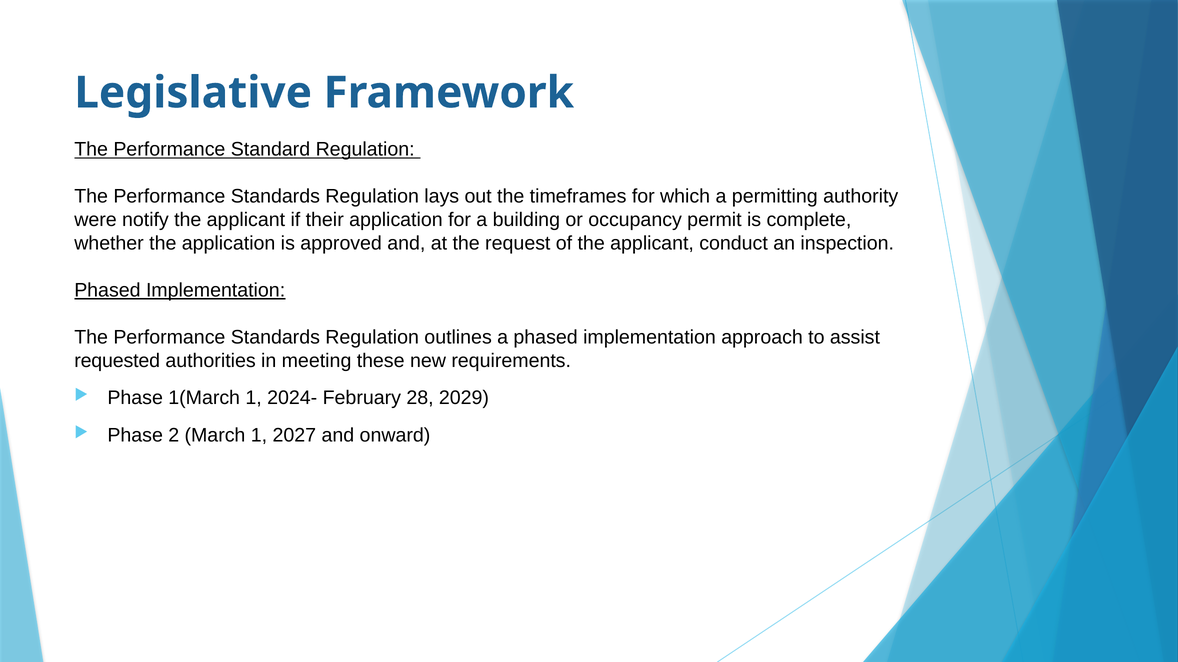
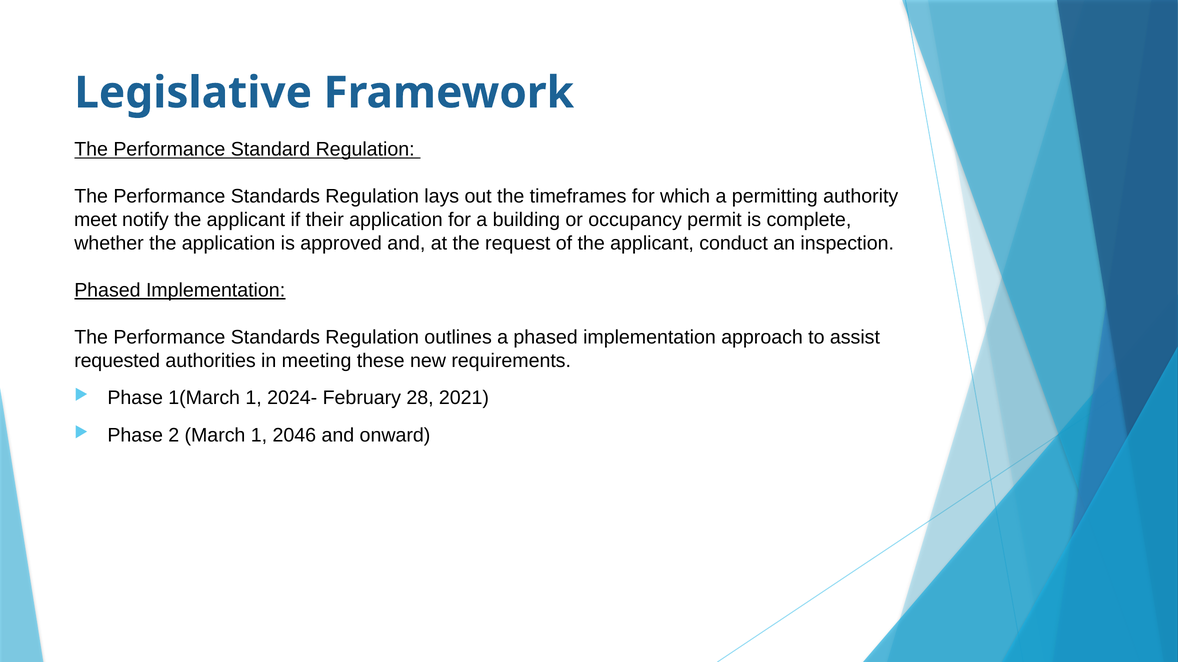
were: were -> meet (96, 220)
2029: 2029 -> 2021 (464, 398)
2027: 2027 -> 2046 (294, 436)
